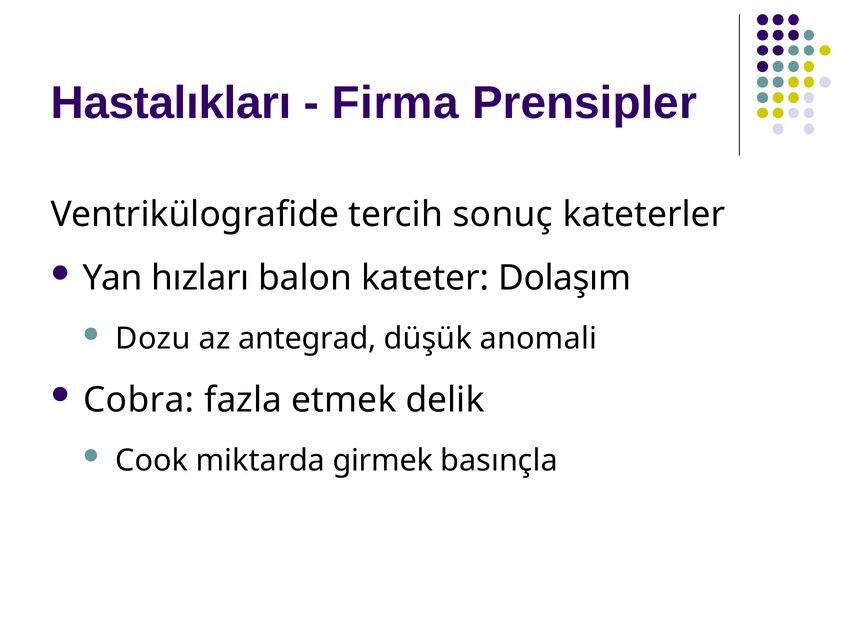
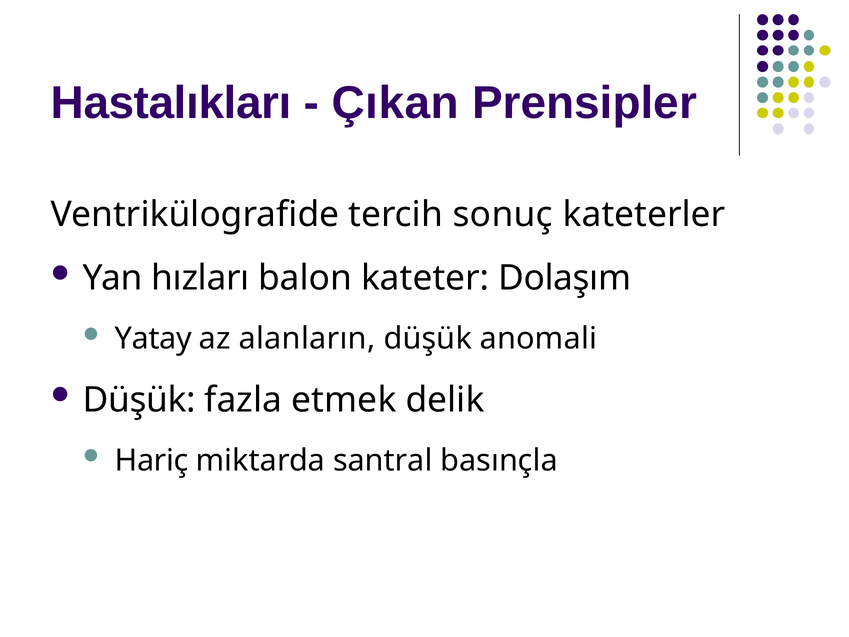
Firma: Firma -> Çıkan (395, 103)
Dozu: Dozu -> Yatay (153, 339)
antegrad: antegrad -> alanların (307, 339)
Cobra: Cobra -> Düşük (139, 400)
Cook: Cook -> Hariç (152, 460)
girmek: girmek -> santral (383, 460)
